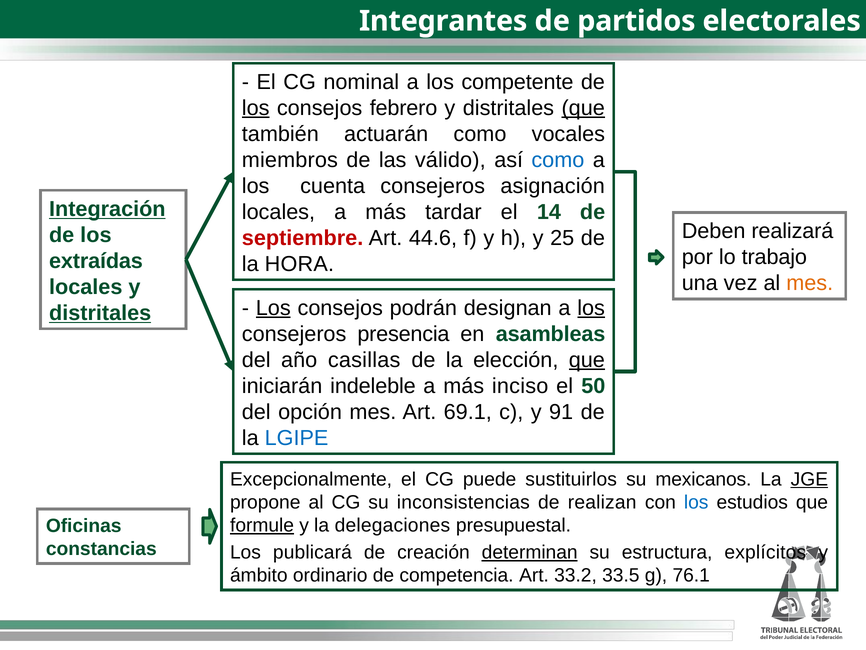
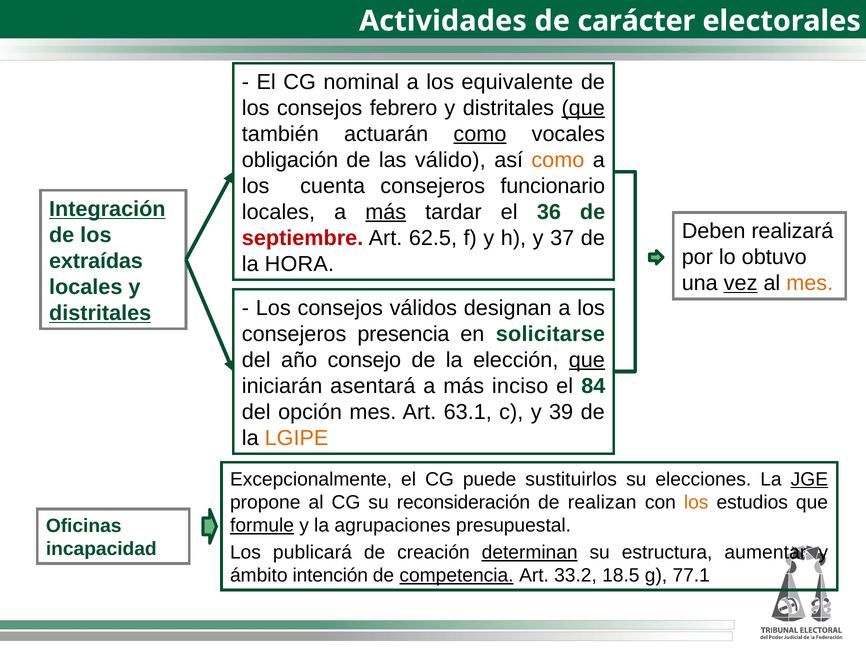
Integrantes: Integrantes -> Actividades (443, 21)
partidos: partidos -> carácter (636, 21)
competente: competente -> equivalente (517, 82)
los underline: present -> none (256, 108)
como underline: none -> present (480, 134)
miembros: miembros -> obligación (290, 160)
como colour: blue -> orange (558, 160)
asignación: asignación -> funcionario (553, 186)
más underline: none -> present (386, 212)
14: 14 -> 36 (549, 212)
44.6: 44.6 -> 62.5 (433, 238)
25: 25 -> 37 (562, 238)
trabajo: trabajo -> obtuvo (774, 257)
vez underline: none -> present (741, 283)
Los underline: present -> none (273, 308)
podrán: podrán -> válidos (423, 308)
los underline: present -> none (591, 308)
asambleas: asambleas -> solicitarse (550, 334)
casillas: casillas -> consejo (364, 360)
indeleble: indeleble -> asentará (373, 386)
50: 50 -> 84 (593, 386)
69.1: 69.1 -> 63.1 (468, 412)
91: 91 -> 39 (561, 412)
LGIPE colour: blue -> orange (297, 438)
mexicanos: mexicanos -> elecciones (703, 479)
inconsistencias: inconsistencias -> reconsideración (463, 502)
los colour: blue -> orange (696, 502)
delegaciones: delegaciones -> agrupaciones (392, 525)
constancias: constancias -> incapacidad (101, 549)
explícitos: explícitos -> aumentar (765, 552)
ordinario: ordinario -> intención (330, 575)
competencia underline: none -> present (457, 575)
33.5: 33.5 -> 18.5 (621, 575)
76.1: 76.1 -> 77.1 (691, 575)
